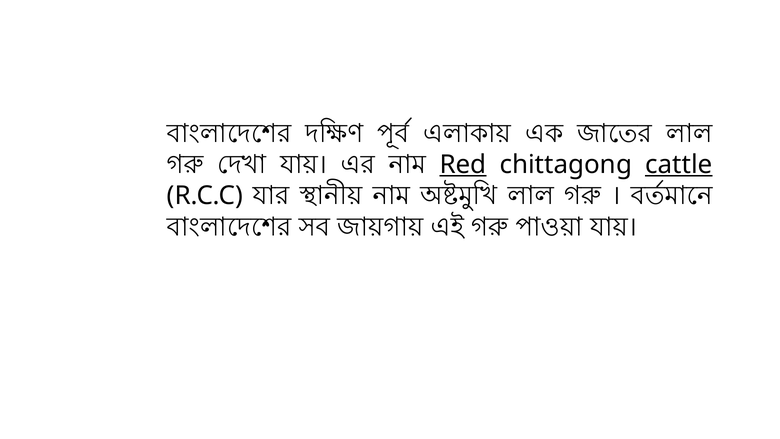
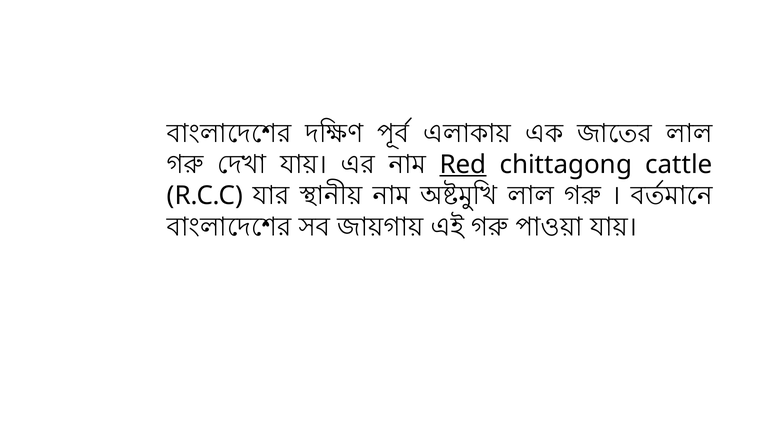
cattle underline: present -> none (679, 165)
